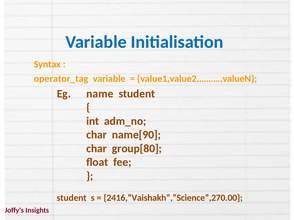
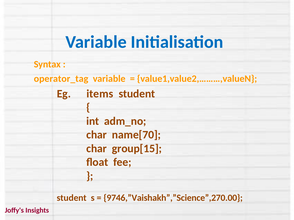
name: name -> items (100, 94)
name[90: name[90 -> name[70 (136, 135)
group[80: group[80 -> group[15 (137, 149)
2416,”Vaishakh”,”Science”,270.00: 2416,”Vaishakh”,”Science”,270.00 -> 9746,”Vaishakh”,”Science”,270.00 (173, 198)
